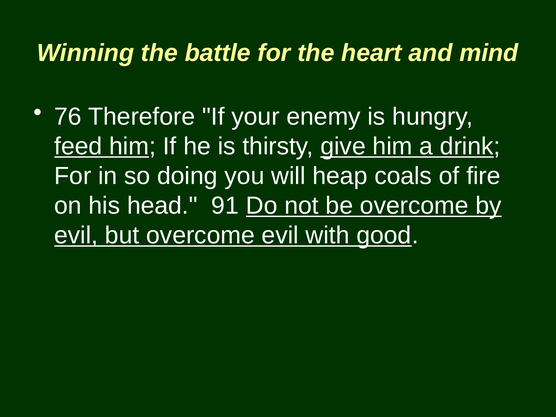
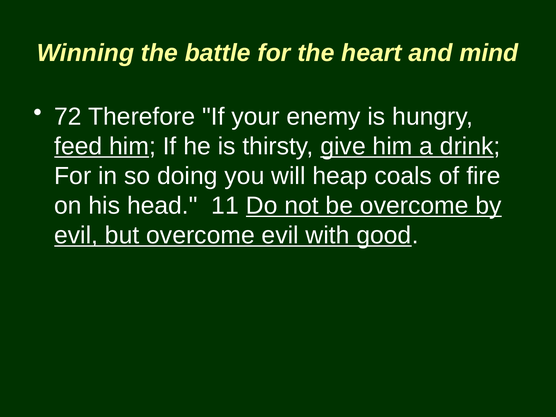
76: 76 -> 72 (68, 117)
91: 91 -> 11 (225, 206)
